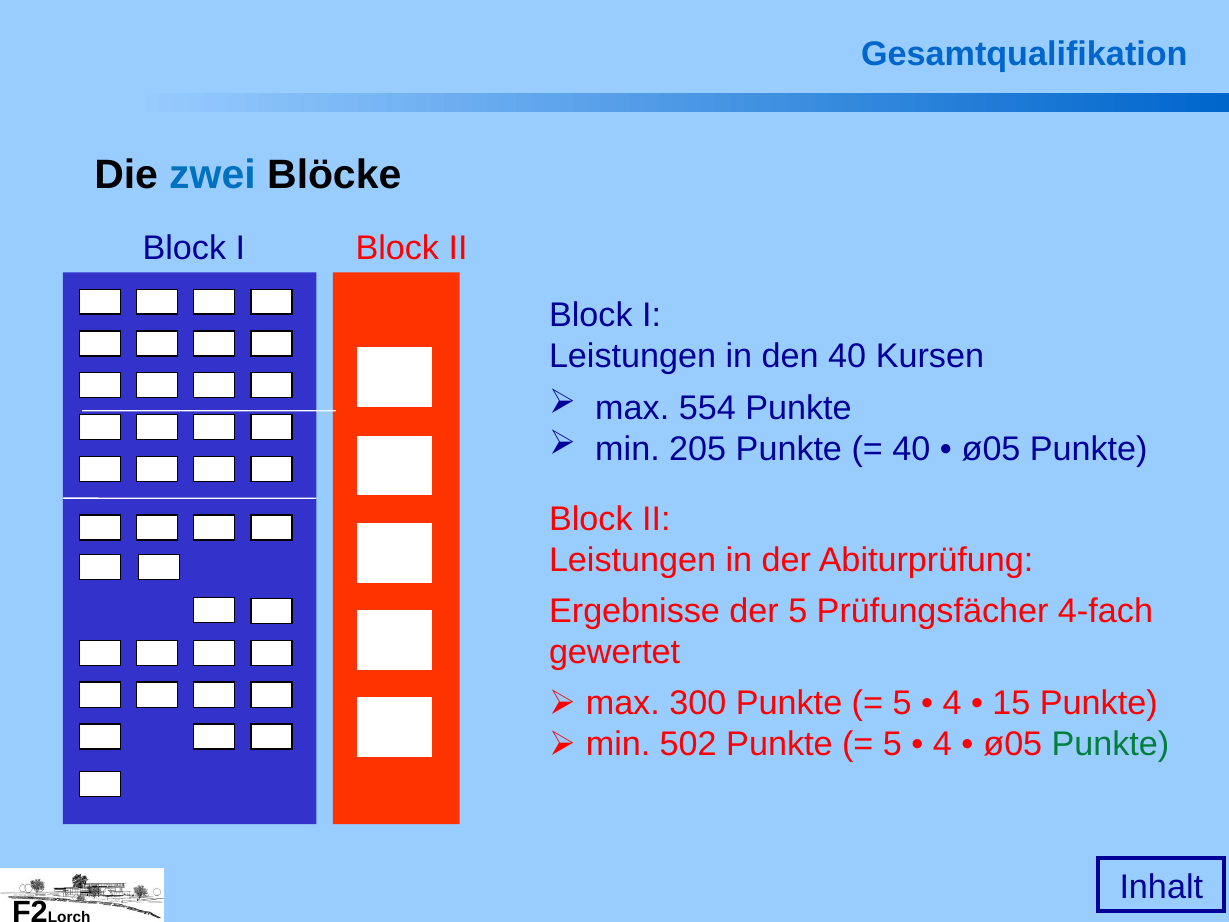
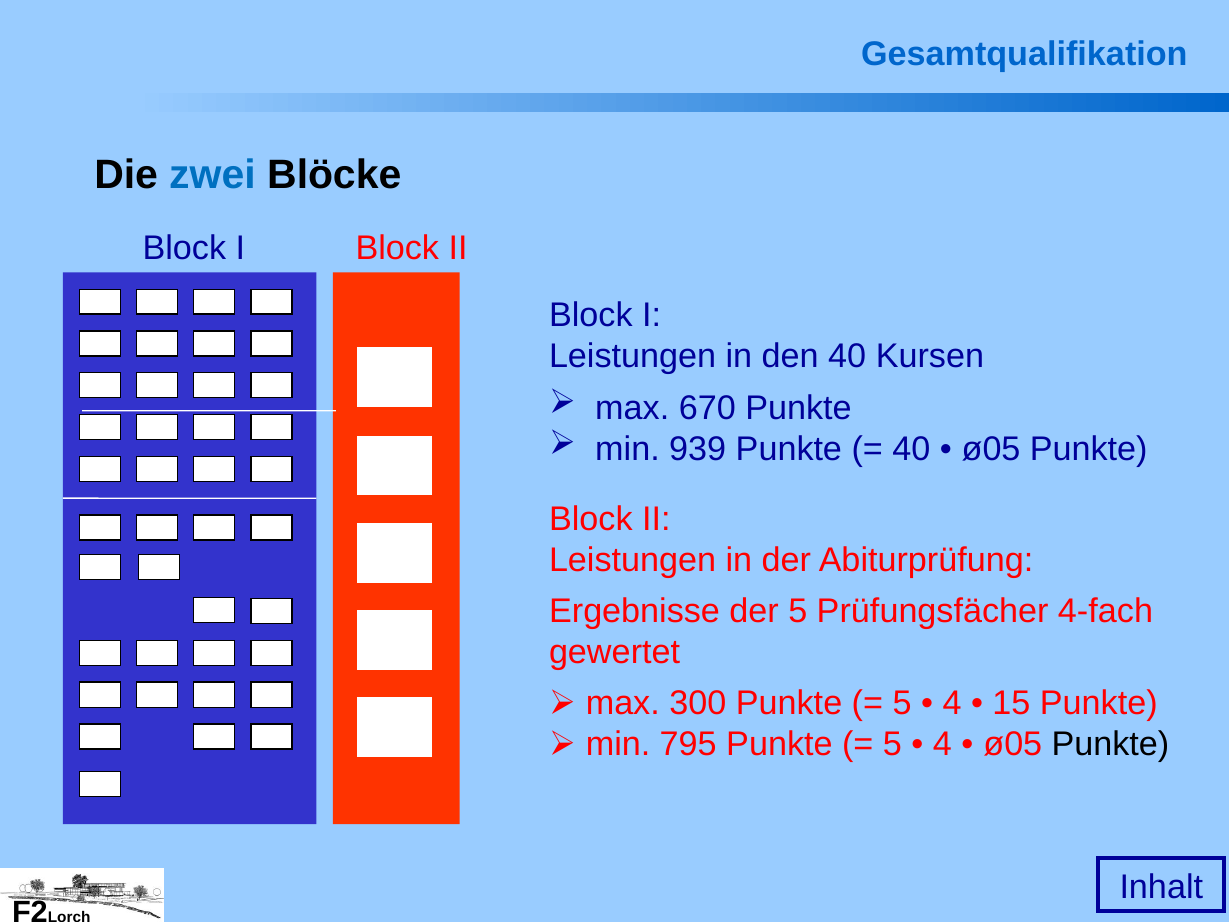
554: 554 -> 670 (707, 408)
205: 205 -> 939 (698, 449)
502: 502 -> 795 (688, 744)
Punkte colour: green -> black (1110, 744)
